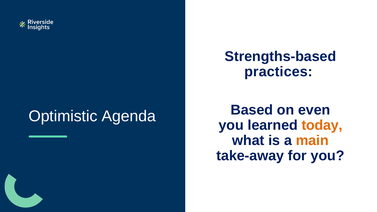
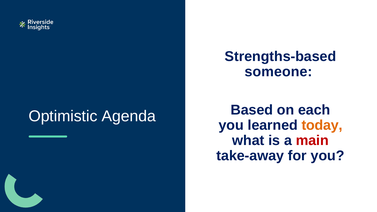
practices: practices -> someone (278, 72)
even: even -> each (314, 110)
main colour: orange -> red (312, 141)
